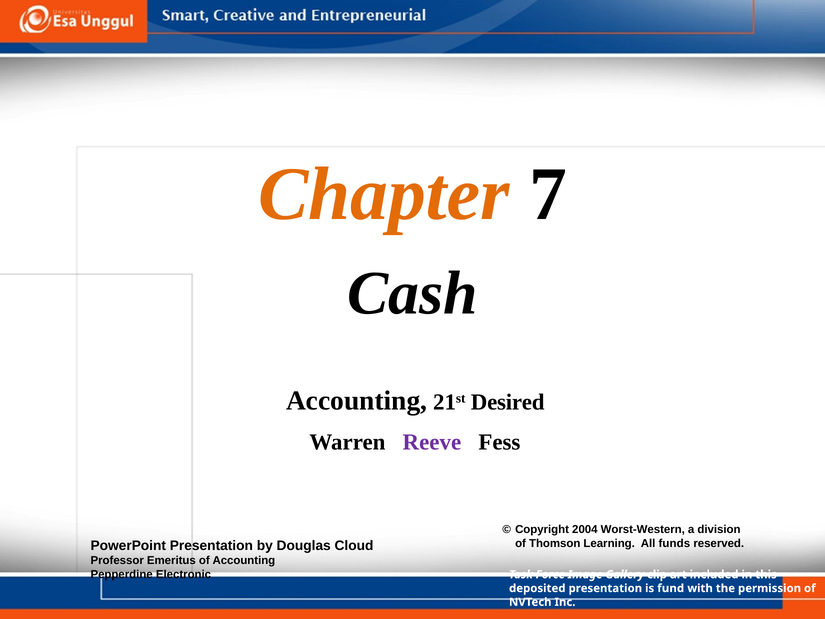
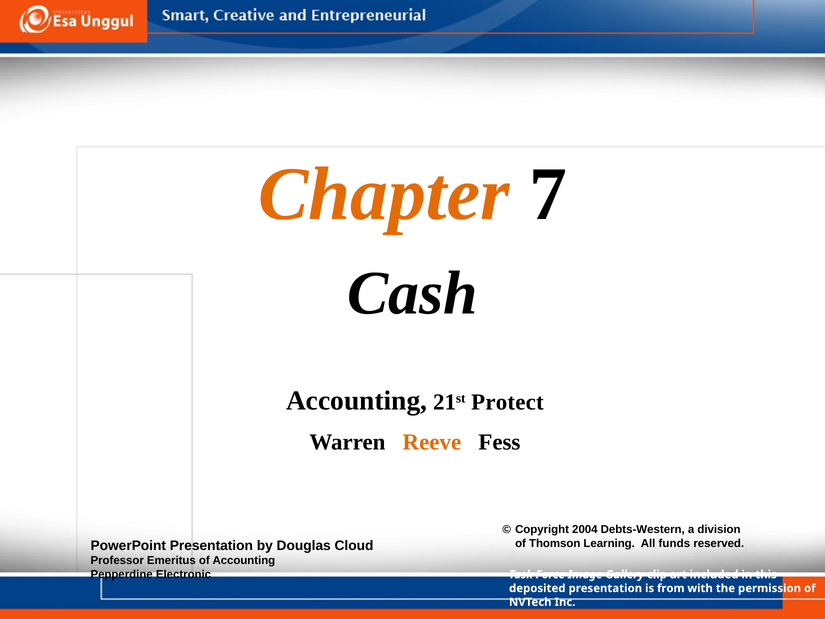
Desired: Desired -> Protect (507, 402)
Reeve colour: purple -> orange (432, 442)
Worst-Western: Worst-Western -> Debts-Western (643, 529)
fund: fund -> from (671, 588)
